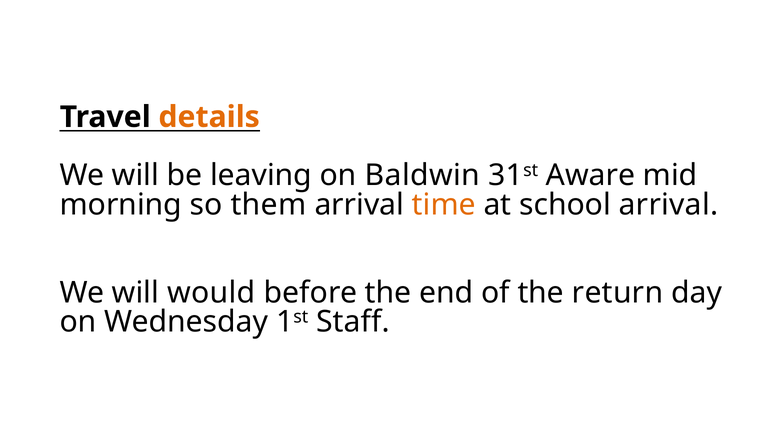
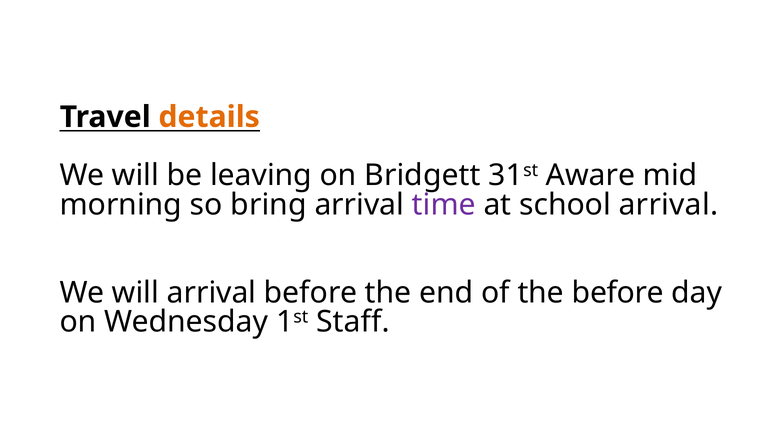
Baldwin: Baldwin -> Bridgett (423, 176)
them: them -> bring (269, 205)
time colour: orange -> purple (444, 205)
will would: would -> arrival (211, 293)
the return: return -> before (618, 293)
